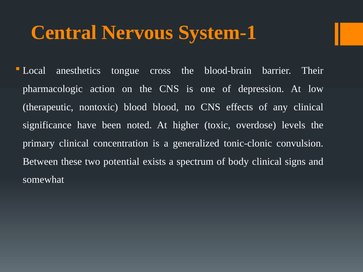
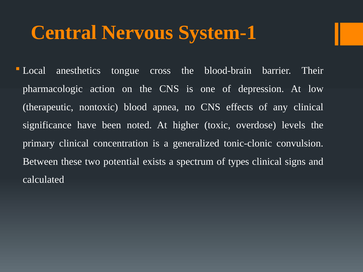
blood blood: blood -> apnea (166, 107)
body: body -> types (239, 162)
somewhat: somewhat -> calculated (43, 180)
